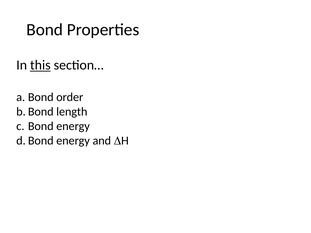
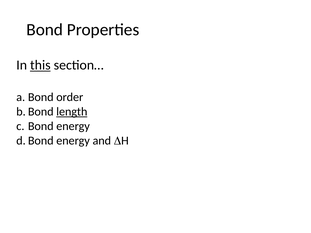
length underline: none -> present (72, 112)
